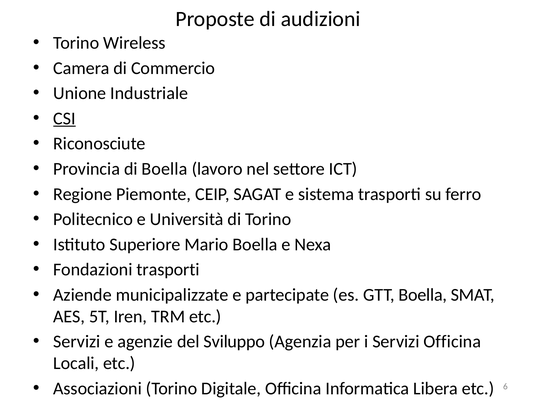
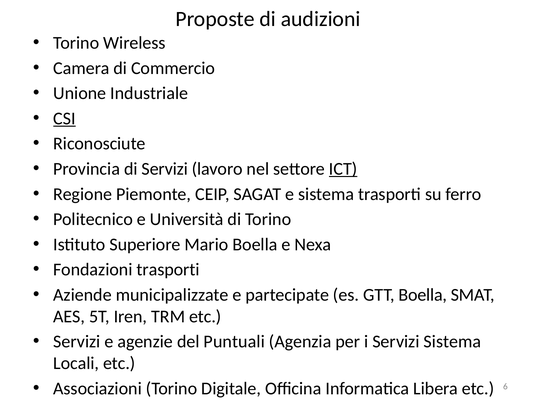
di Boella: Boella -> Servizi (165, 169)
ICT underline: none -> present (343, 169)
Sviluppo: Sviluppo -> Puntuali (234, 342)
Servizi Officina: Officina -> Sistema (452, 342)
